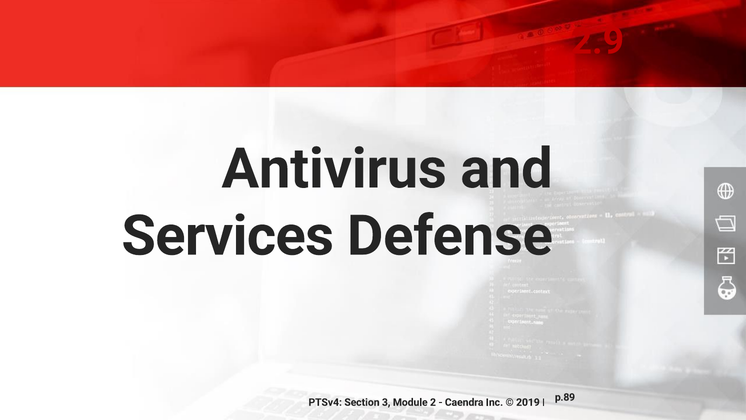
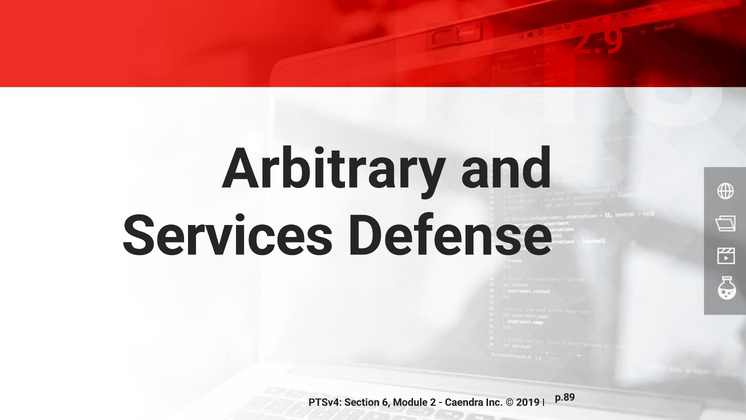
Antivirus: Antivirus -> Arbitrary (334, 169)
3: 3 -> 6 (386, 402)
